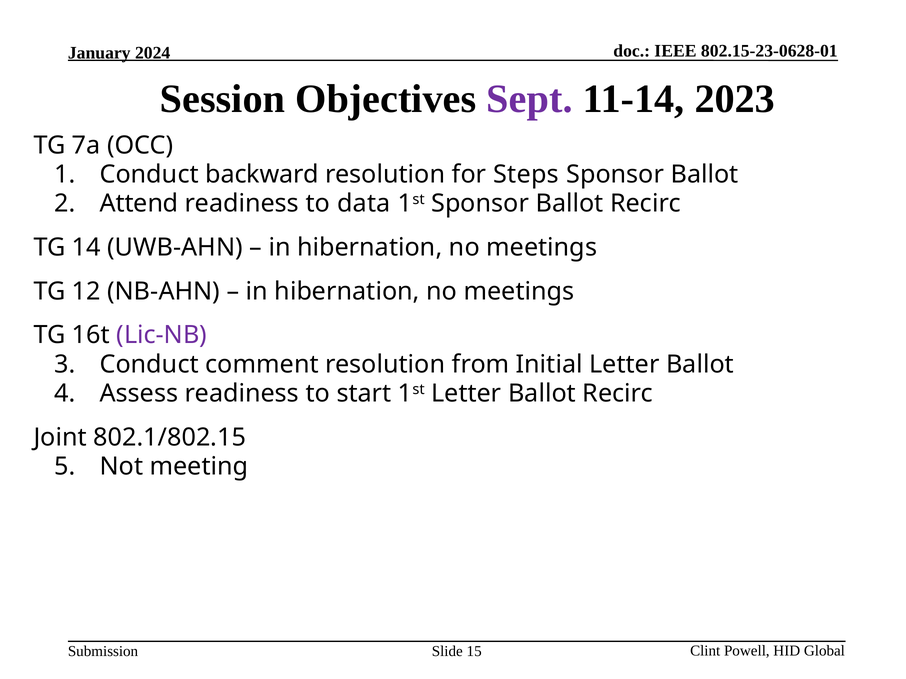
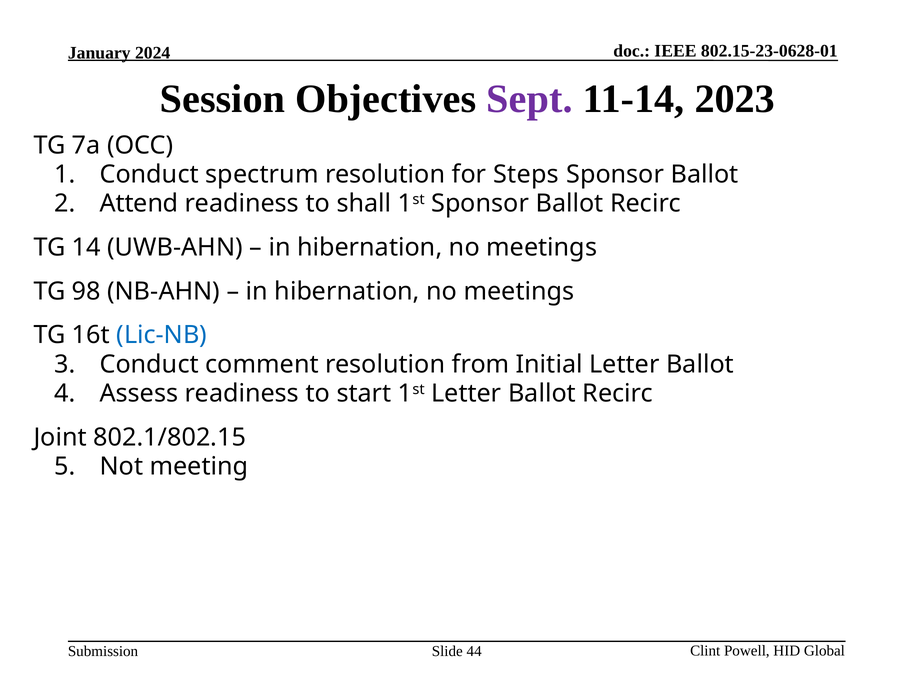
backward: backward -> spectrum (262, 175)
data: data -> shall (364, 204)
12: 12 -> 98 (86, 291)
Lic-NB colour: purple -> blue (162, 335)
15: 15 -> 44 (474, 652)
